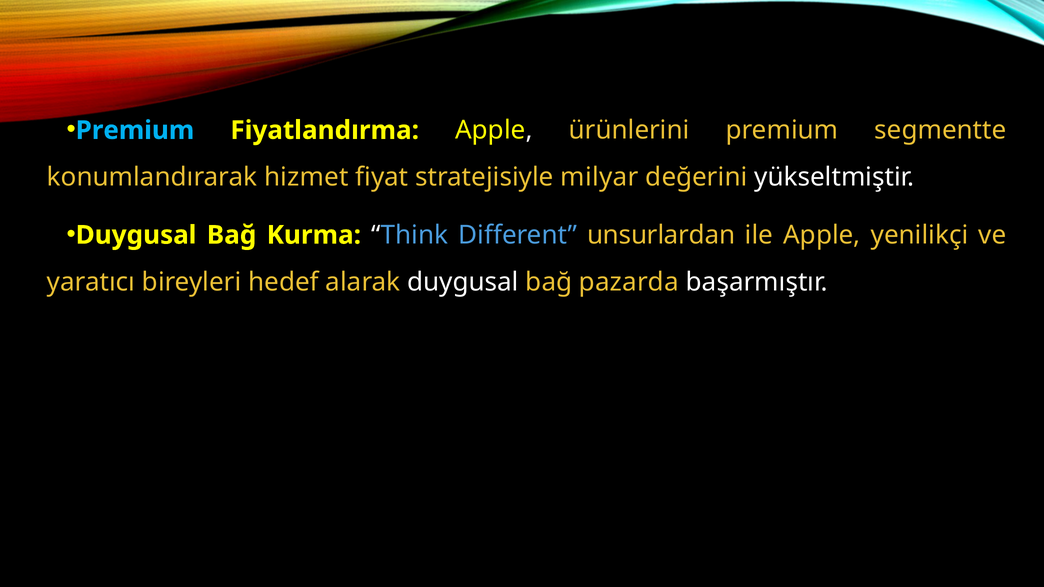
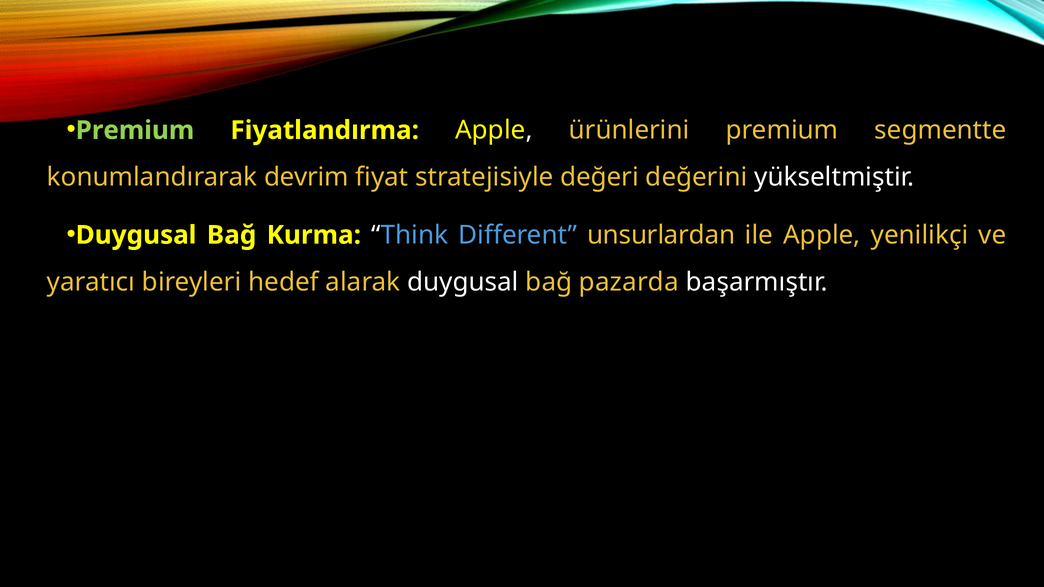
Premium colour: light blue -> light green (135, 130)
hizmet: hizmet -> devrim (306, 177)
milyar: milyar -> değeri (600, 177)
